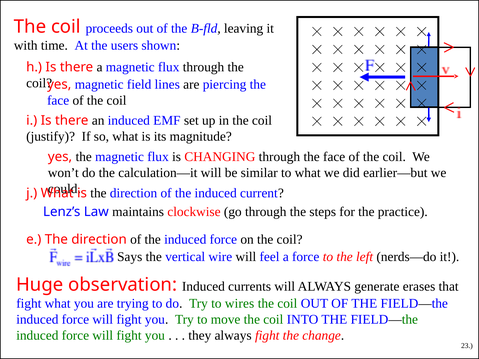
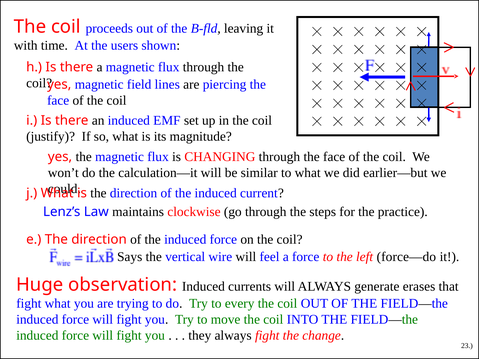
nerds—do: nerds—do -> force—do (406, 257)
wires: wires -> every (240, 304)
